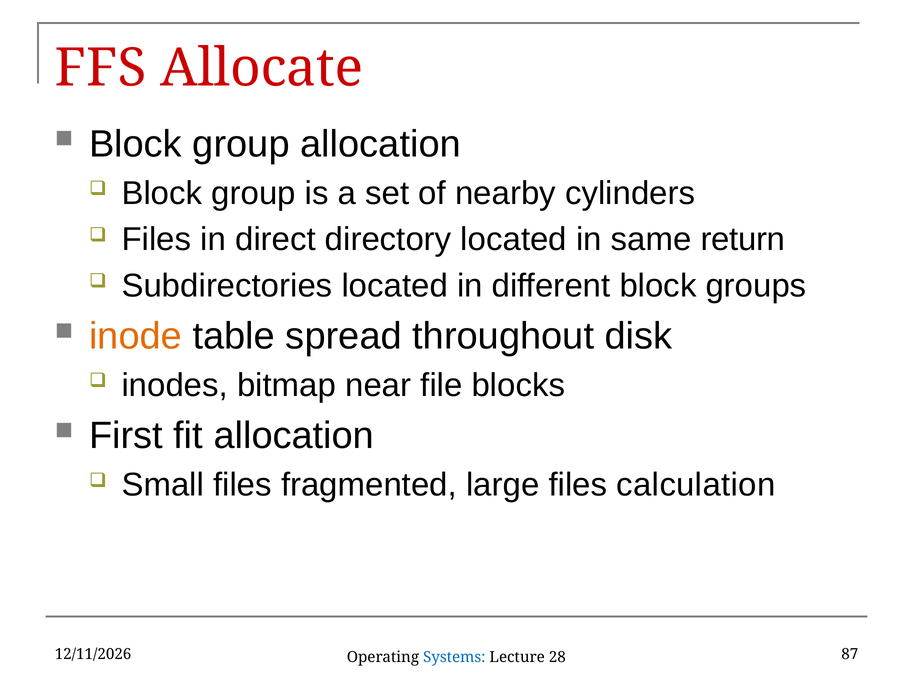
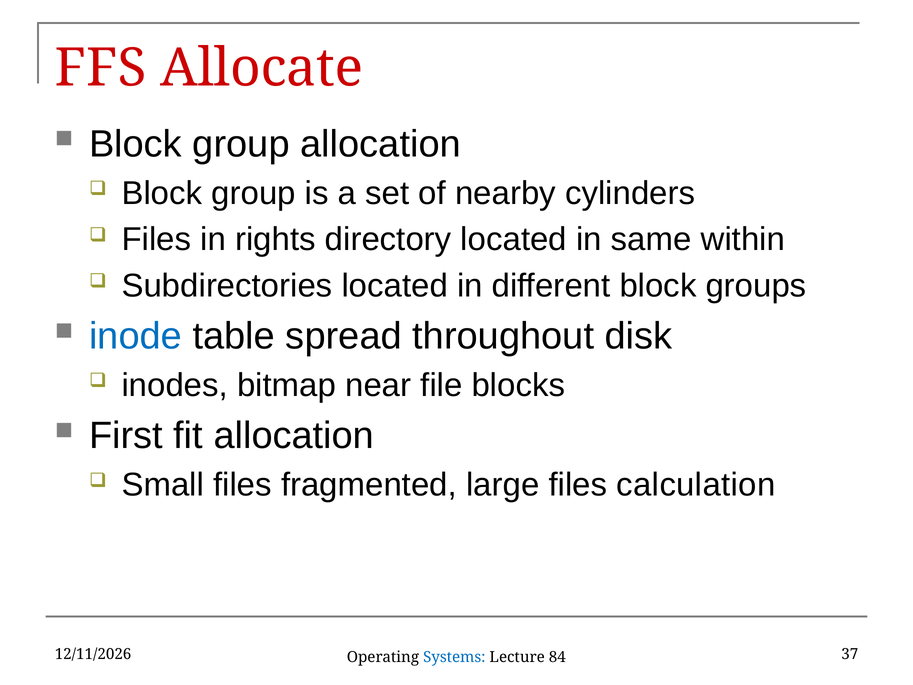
direct: direct -> rights (275, 239)
return: return -> within (743, 239)
inode colour: orange -> blue (136, 336)
87: 87 -> 37 (850, 654)
28: 28 -> 84 (557, 657)
